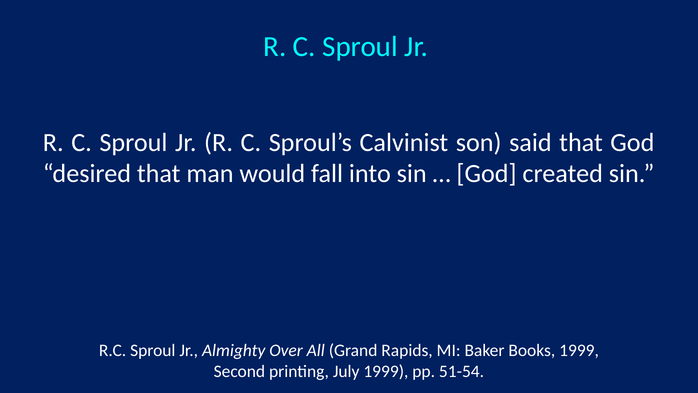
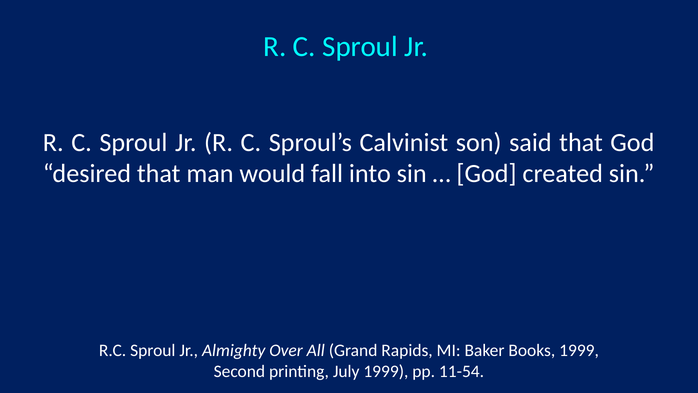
51-54: 51-54 -> 11-54 (462, 371)
